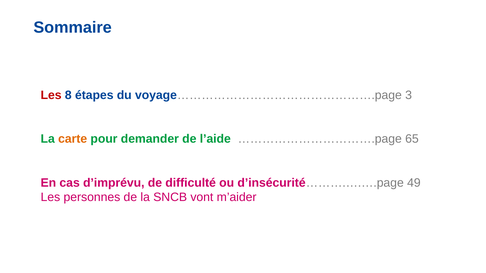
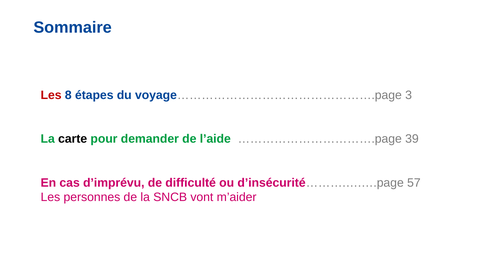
carte colour: orange -> black (73, 139)
65: 65 -> 39 (412, 139)
49: 49 -> 57 (414, 183)
